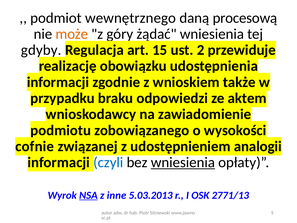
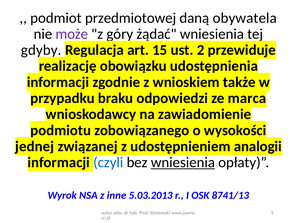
wewnętrznego: wewnętrznego -> przedmiotowej (131, 18)
procesową: procesową -> obywatela (245, 18)
może colour: orange -> purple (72, 34)
aktem: aktem -> marca (247, 98)
cofnie: cofnie -> jednej (35, 146)
NSA underline: present -> none (88, 195)
2771/13: 2771/13 -> 8741/13 (230, 195)
